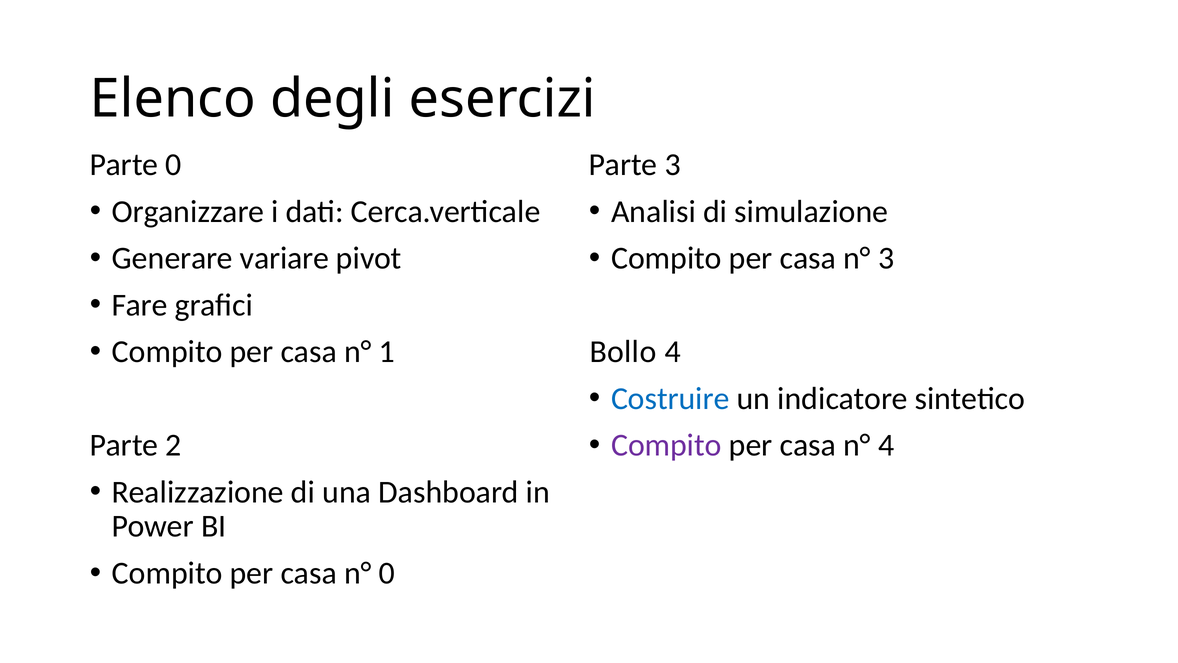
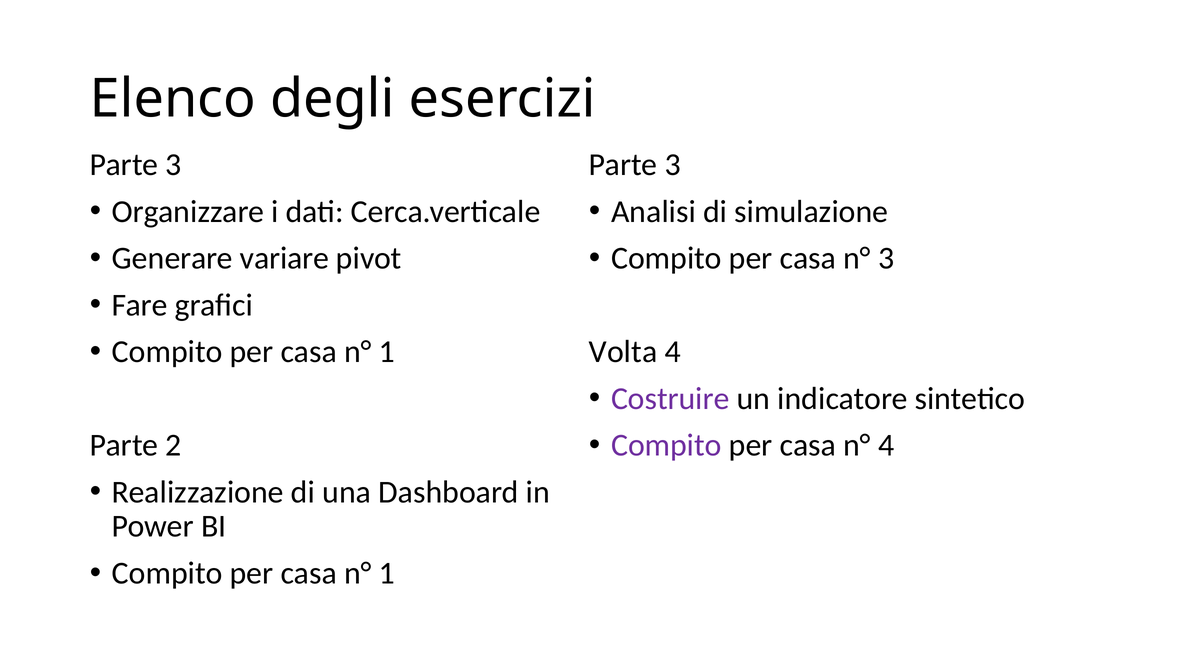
0: 0 -> 3 (173, 165)
Bollo: Bollo -> Volta (623, 352)
Costruire colour: blue -> purple (670, 398)
0: 0 -> 1 (387, 573)
